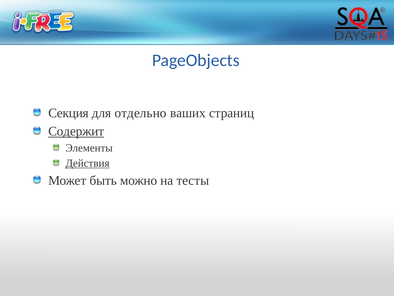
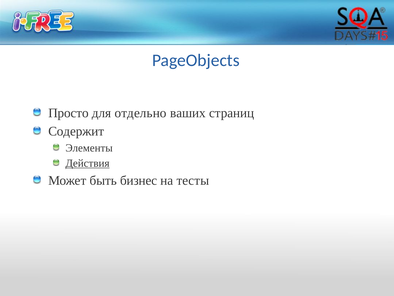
Секция: Секция -> Просто (68, 113)
Содержит underline: present -> none (76, 131)
можно: можно -> бизнес (139, 180)
